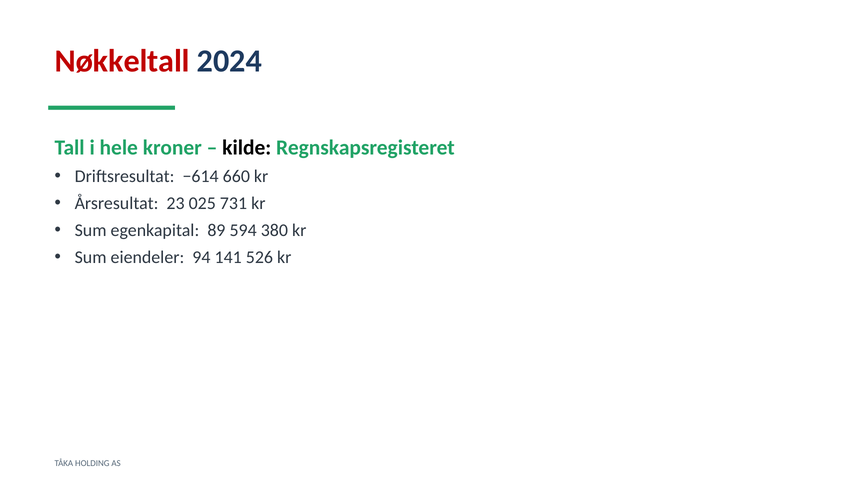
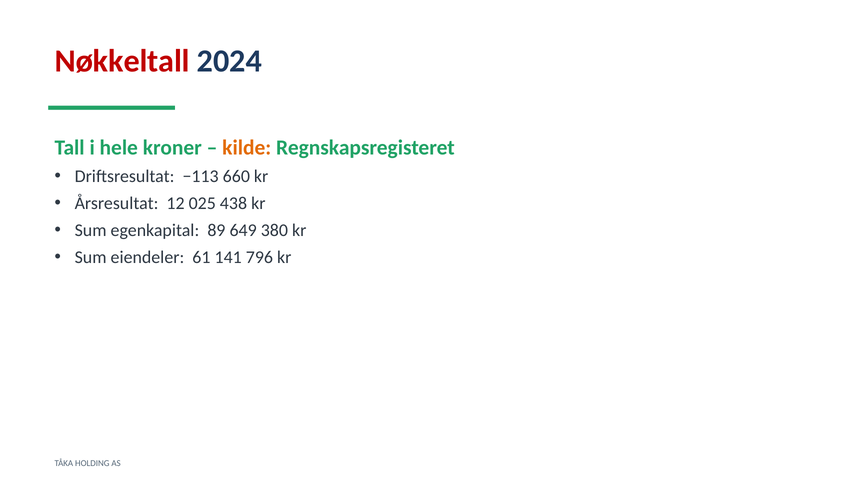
kilde colour: black -> orange (247, 148)
−614: −614 -> −113 (201, 176)
23: 23 -> 12 (176, 203)
731: 731 -> 438 (233, 203)
594: 594 -> 649 (243, 230)
94: 94 -> 61 (201, 257)
526: 526 -> 796 (259, 257)
